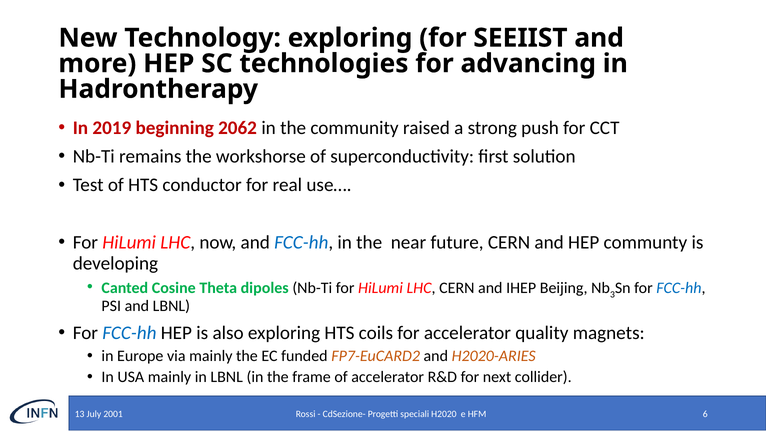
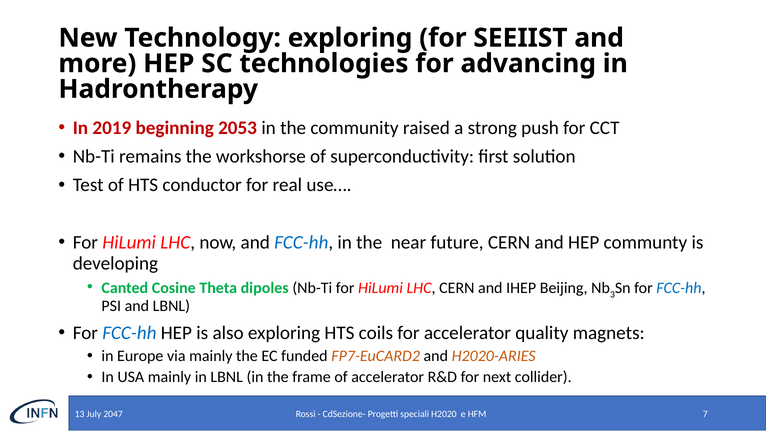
2062: 2062 -> 2053 (238, 128)
6: 6 -> 7 (705, 414)
2001: 2001 -> 2047 (113, 414)
